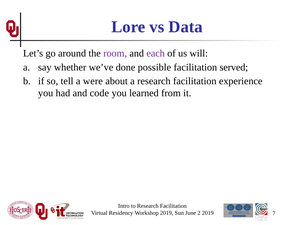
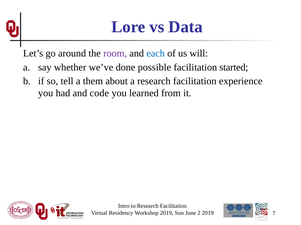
each colour: purple -> blue (156, 53)
served: served -> started (234, 67)
were: were -> them (93, 81)
